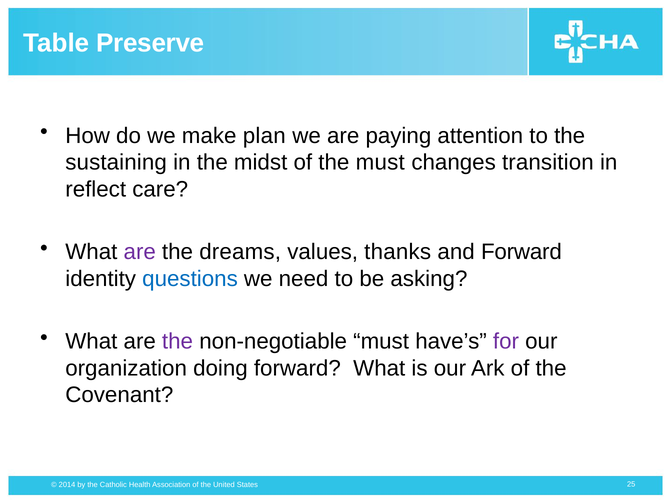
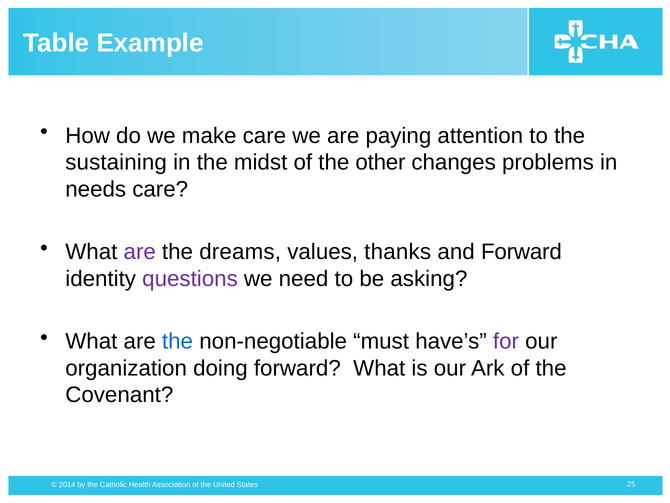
Preserve: Preserve -> Example (150, 43)
make plan: plan -> care (264, 136)
the must: must -> other (380, 162)
transition: transition -> problems (548, 162)
reflect: reflect -> needs (96, 189)
questions colour: blue -> purple (190, 278)
the colour: purple -> blue (178, 341)
